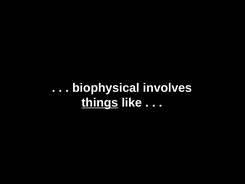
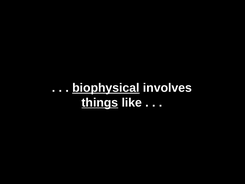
biophysical underline: none -> present (106, 88)
